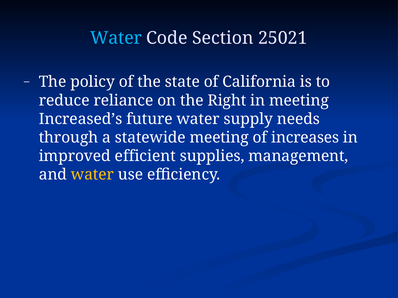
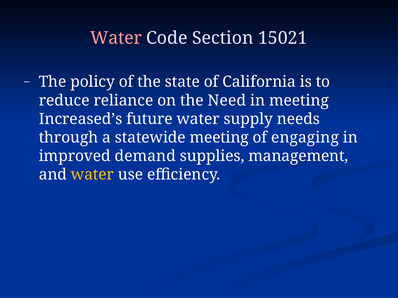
Water colour: light blue -> pink (116, 38)
25021: 25021 -> 15021 (283, 38)
Right: Right -> Need (227, 101)
increases: increases -> engaging (305, 138)
efficient: efficient -> demand (145, 156)
